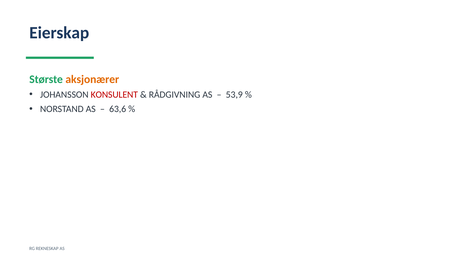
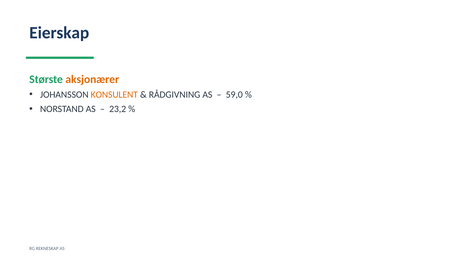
KONSULENT colour: red -> orange (114, 95)
53,9: 53,9 -> 59,0 (234, 95)
63,6: 63,6 -> 23,2 (118, 109)
